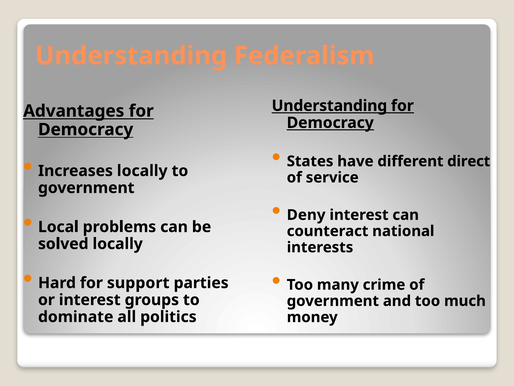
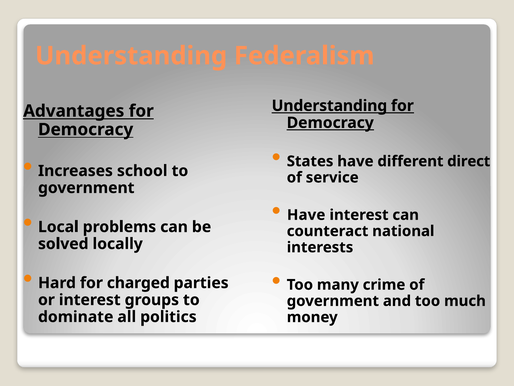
Increases locally: locally -> school (142, 171)
Deny: Deny -> Have (306, 215)
support: support -> charged (138, 283)
